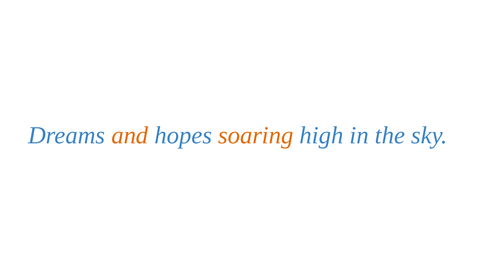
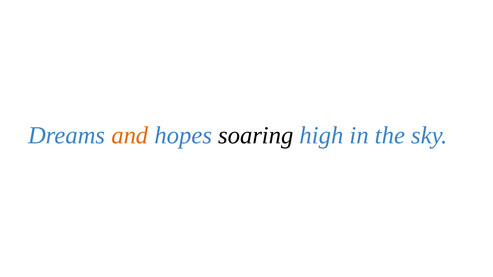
soaring colour: orange -> black (256, 136)
